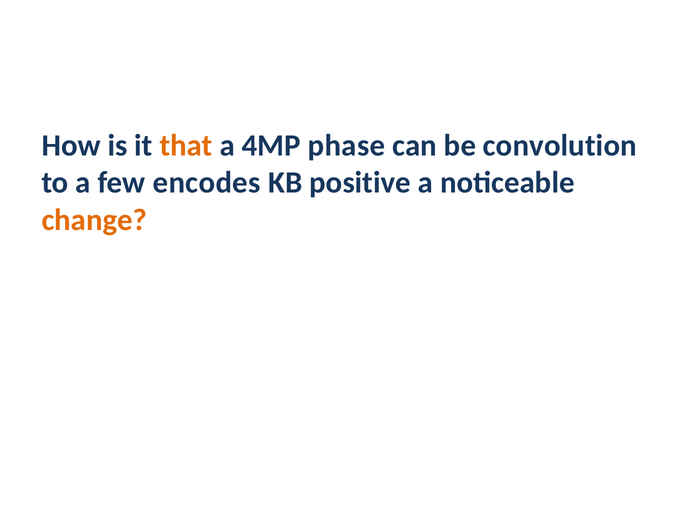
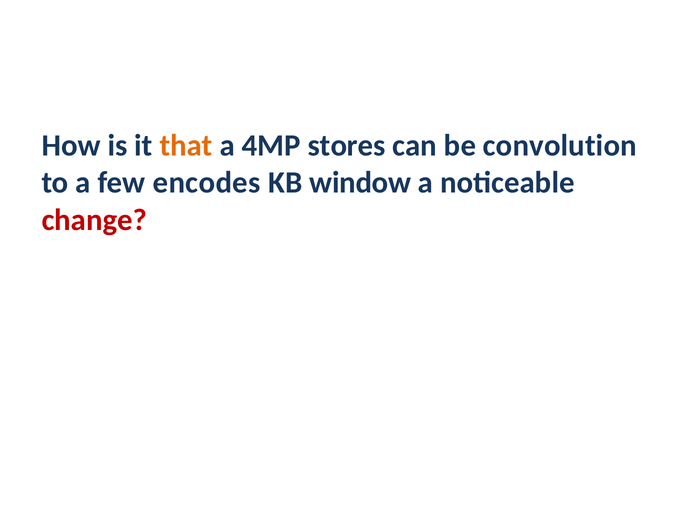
phase: phase -> stores (347, 146)
positive: positive -> window (360, 183)
change colour: orange -> red (94, 220)
